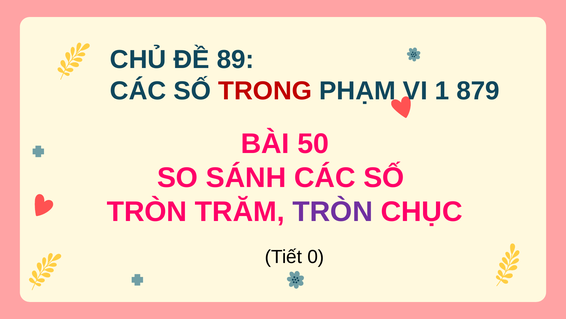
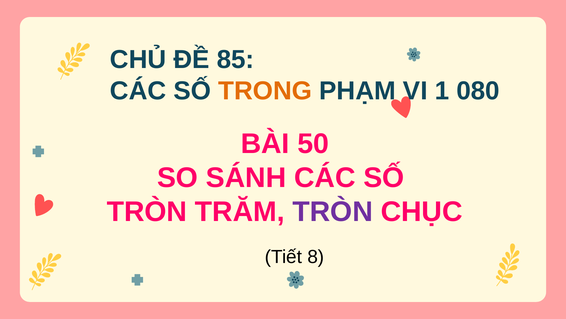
89: 89 -> 85 (236, 60)
TRONG colour: red -> orange (265, 91)
879: 879 -> 080 (478, 91)
0: 0 -> 8 (316, 257)
